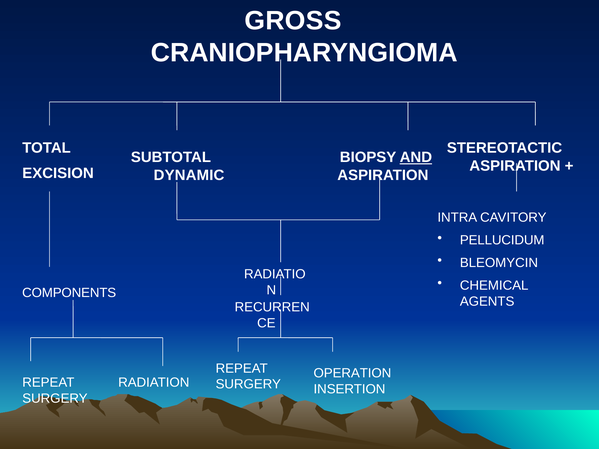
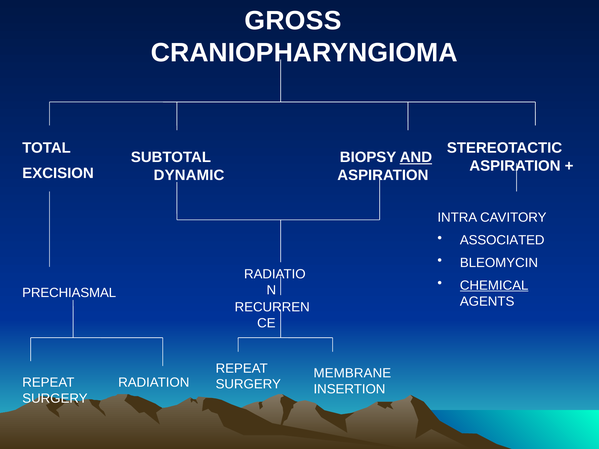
PELLUCIDUM: PELLUCIDUM -> ASSOCIATED (502, 240)
CHEMICAL underline: none -> present (494, 286)
COMPONENTS: COMPONENTS -> PRECHIASMAL (69, 293)
OPERATION: OPERATION -> MEMBRANE (352, 373)
